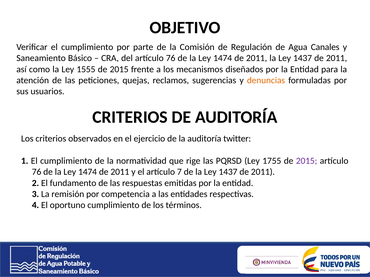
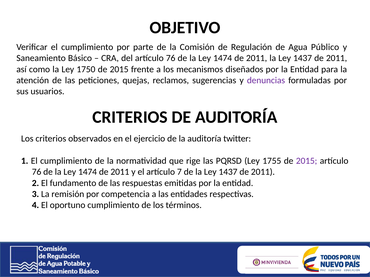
Canales: Canales -> Público (325, 47)
1555: 1555 -> 1750 (86, 69)
denuncias colour: orange -> purple (266, 80)
